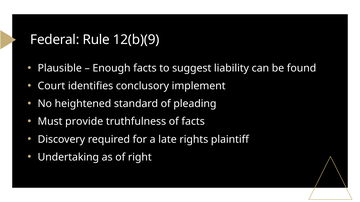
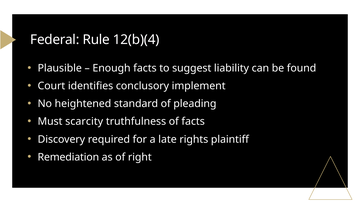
12(b)(9: 12(b)(9 -> 12(b)(4 (136, 40)
provide: provide -> scarcity (84, 122)
Undertaking: Undertaking -> Remediation (68, 157)
